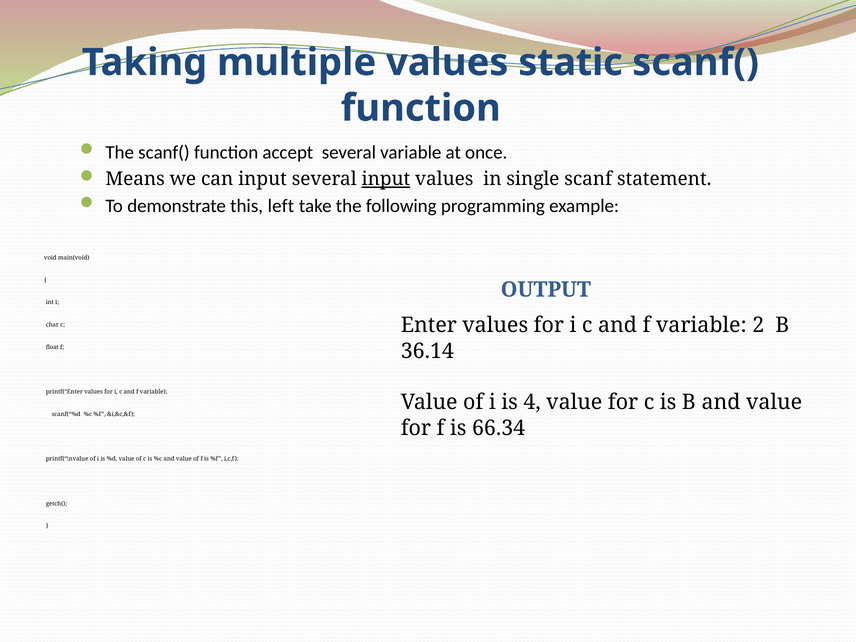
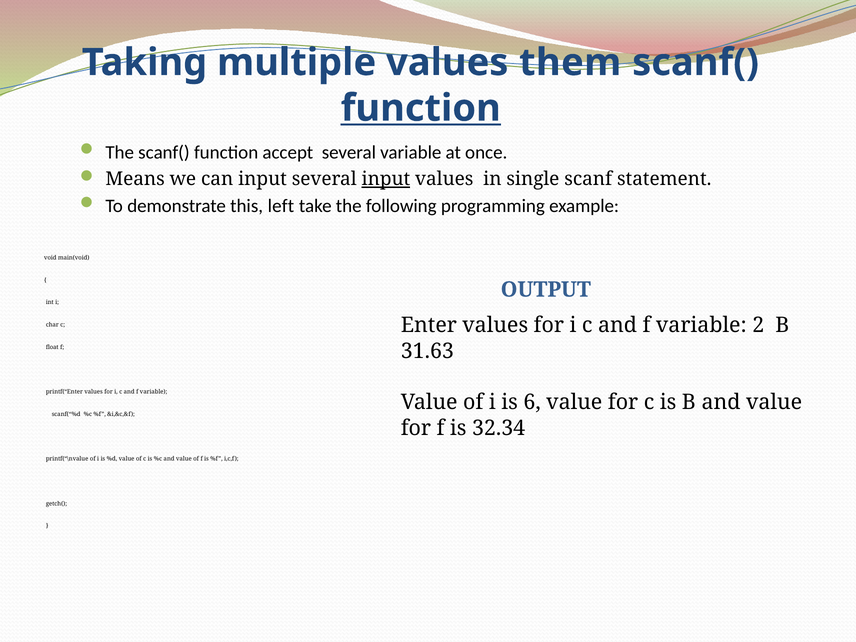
static: static -> them (570, 62)
function underline: none -> present (421, 108)
36.14: 36.14 -> 31.63 (427, 351)
4: 4 -> 6 (532, 402)
66.34: 66.34 -> 32.34 (499, 428)
